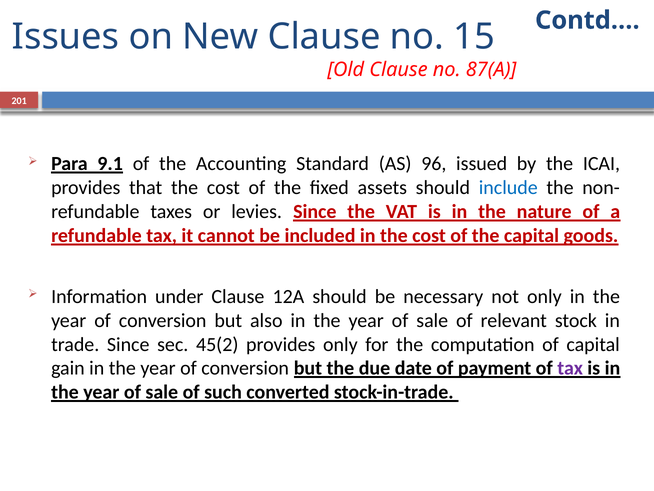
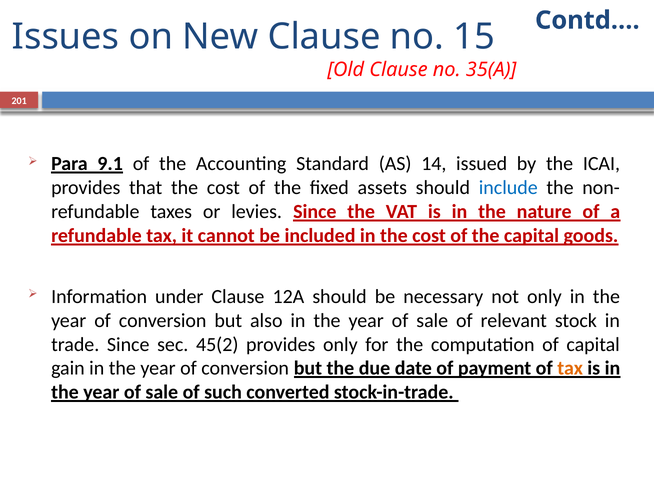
87(A: 87(A -> 35(A (491, 69)
96: 96 -> 14 (434, 164)
tax colour: purple -> orange (570, 368)
